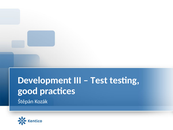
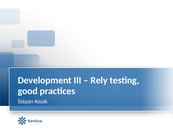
Test: Test -> Rely (99, 80)
